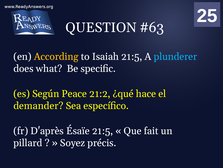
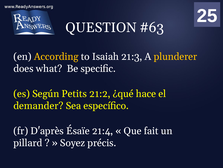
Isaiah 21:5: 21:5 -> 21:3 (132, 56)
plunderer colour: light blue -> yellow (175, 56)
Peace: Peace -> Petits (74, 93)
Ésaïe 21:5: 21:5 -> 21:4 (103, 130)
